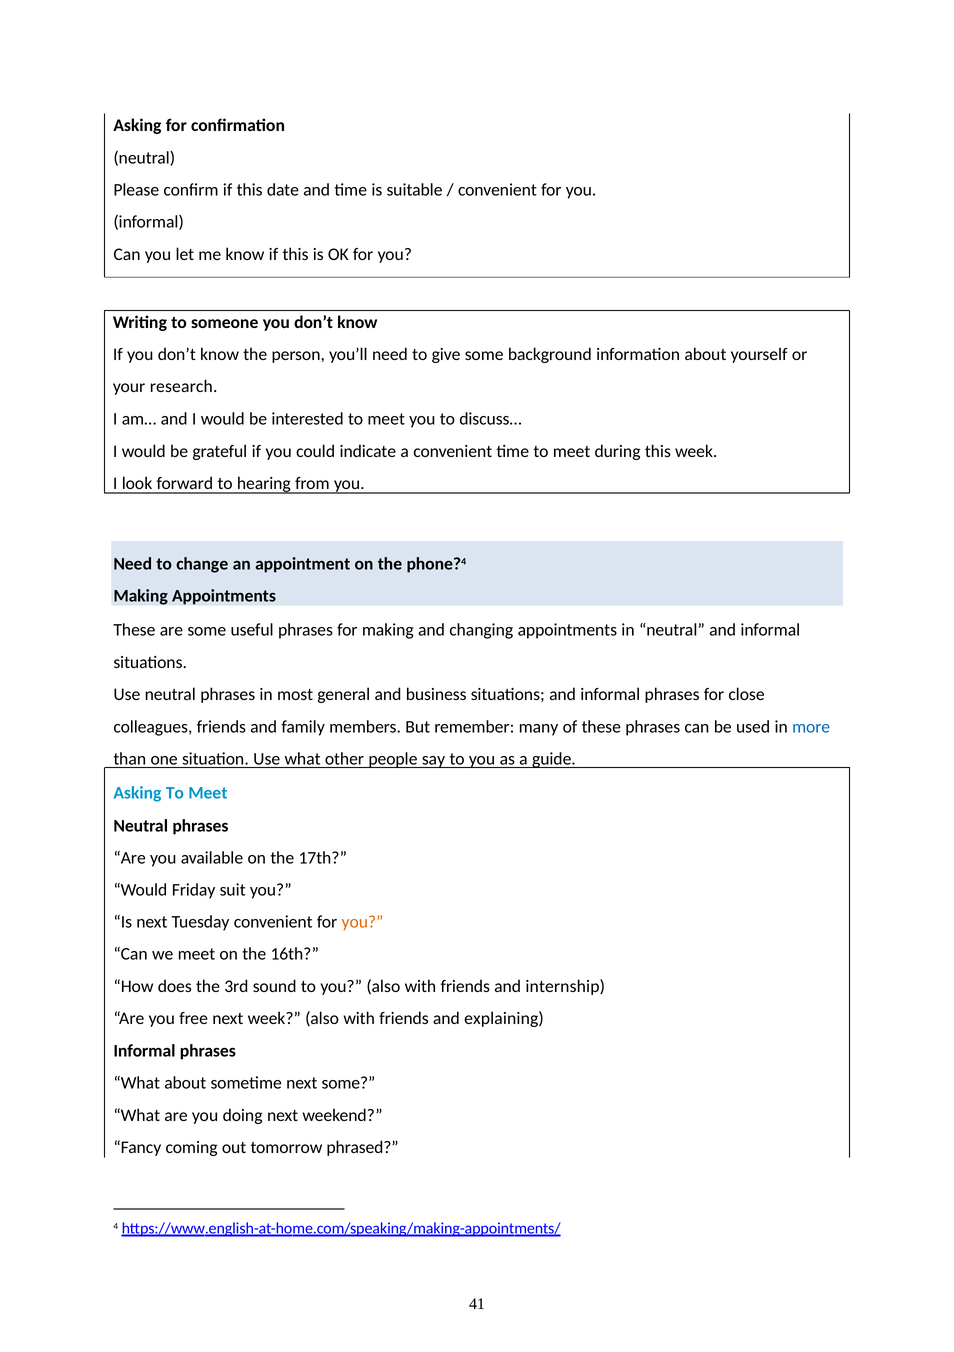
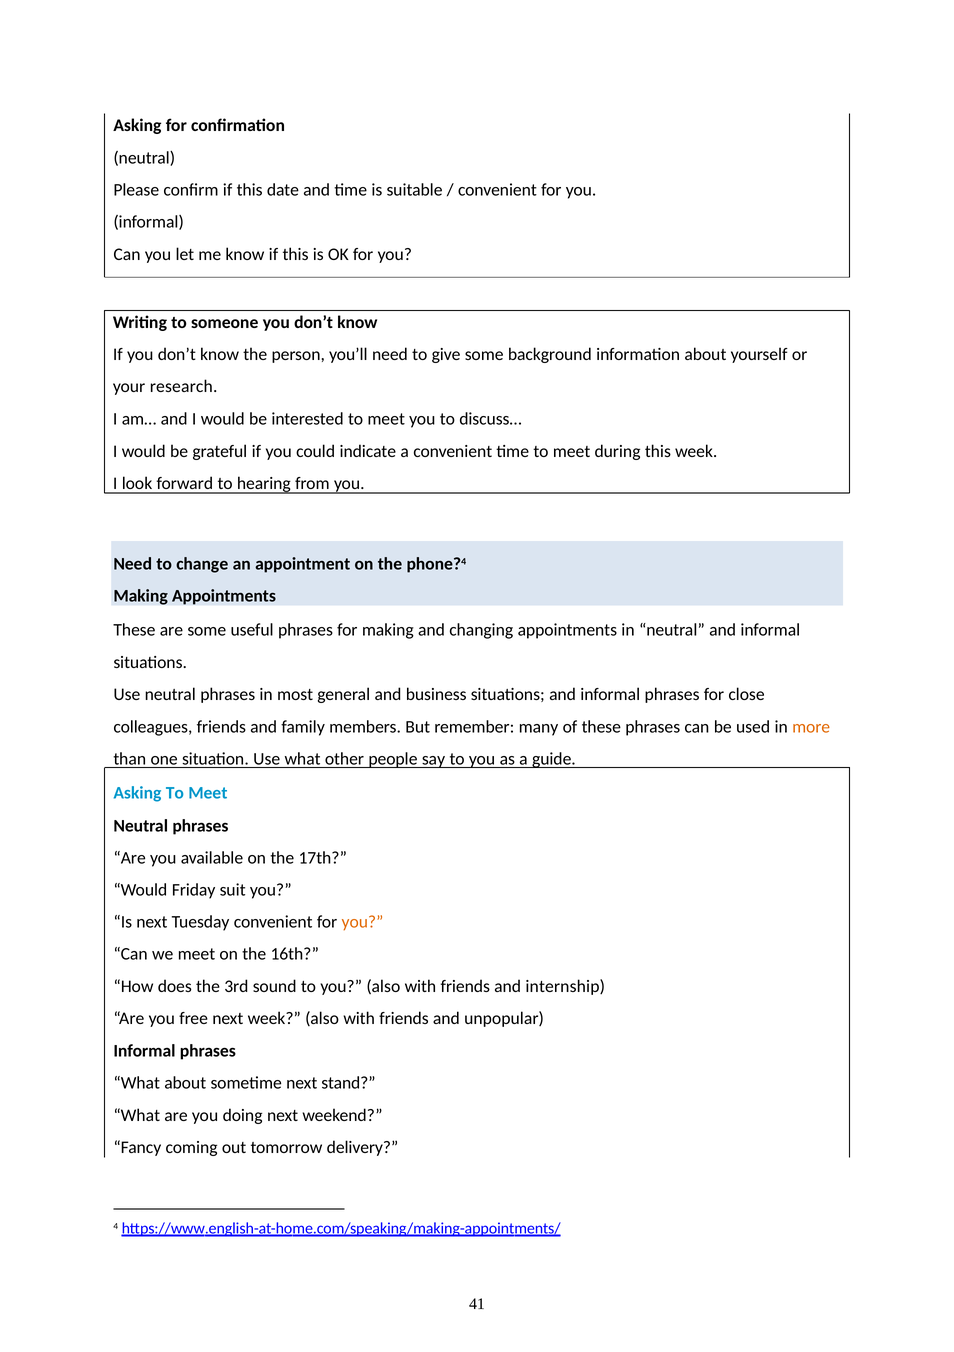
more colour: blue -> orange (811, 726)
explaining: explaining -> unpopular (504, 1018)
next some: some -> stand (348, 1082)
phrased: phrased -> delivery (363, 1147)
